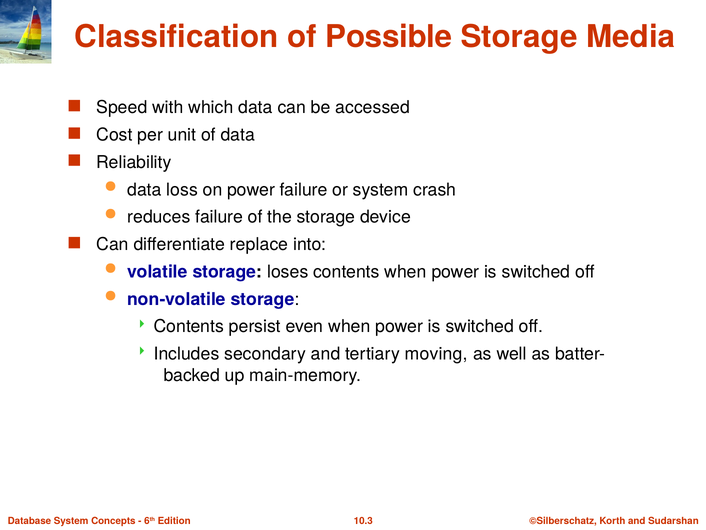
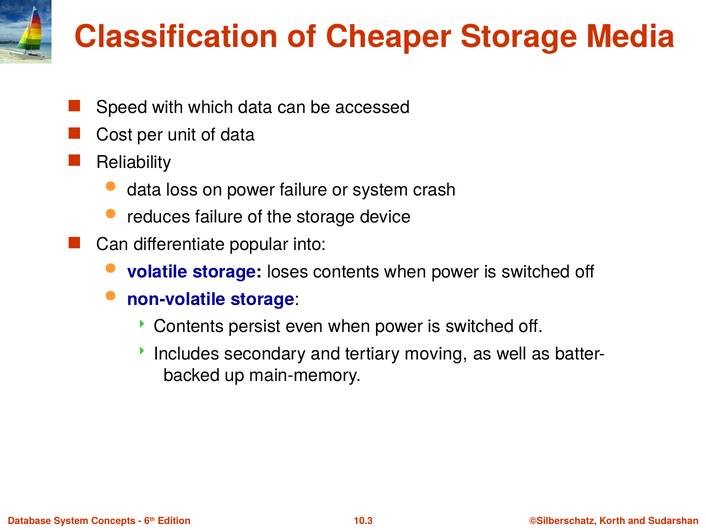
Possible: Possible -> Cheaper (389, 37)
replace: replace -> popular (259, 244)
